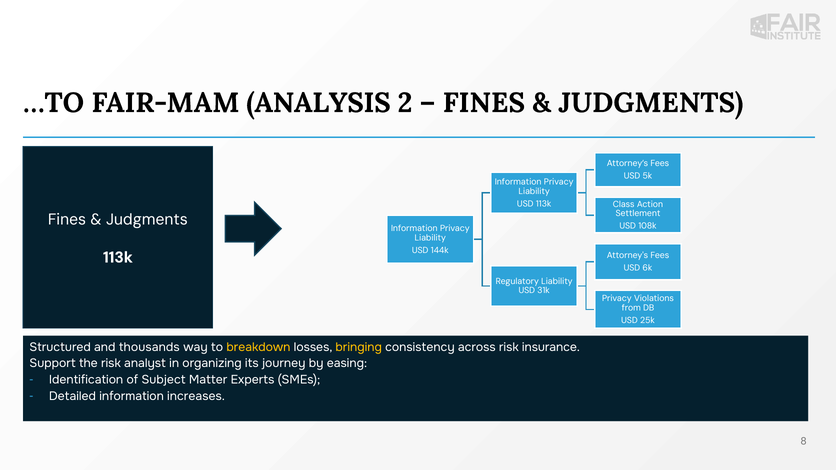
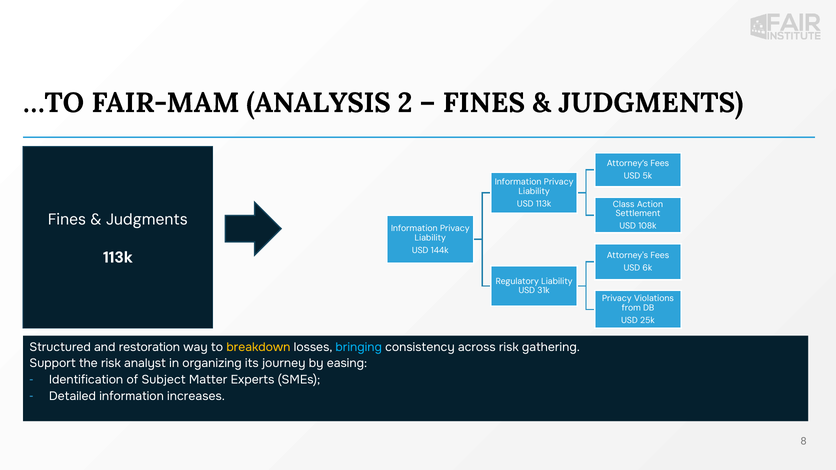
thousands: thousands -> restoration (149, 347)
bringing colour: yellow -> light blue (359, 347)
insurance: insurance -> gathering (551, 347)
